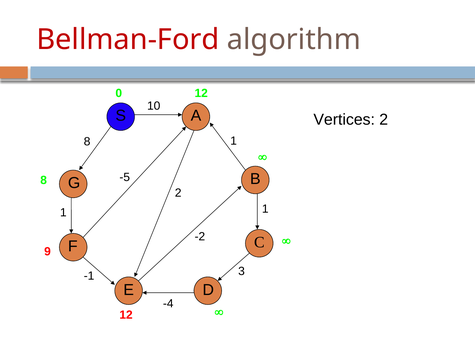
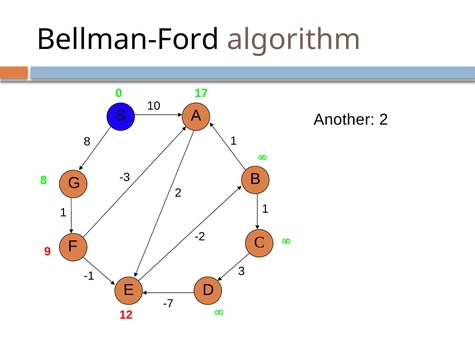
Bellman-Ford colour: red -> black (128, 40)
0 12: 12 -> 17 (201, 93)
Vertices: Vertices -> Another (344, 120)
-5: -5 -> -3 (125, 177)
-4: -4 -> -7 (168, 304)
